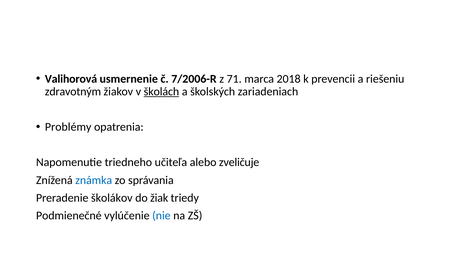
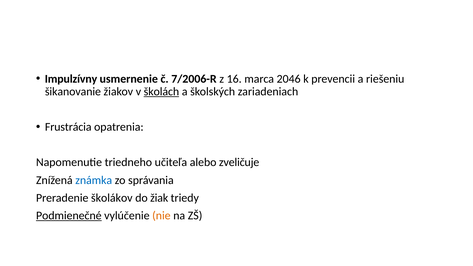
Valihorová: Valihorová -> Impulzívny (71, 79)
71: 71 -> 16 (234, 79)
2018: 2018 -> 2046 (289, 79)
zdravotným: zdravotným -> šikanovanie (73, 92)
Problémy: Problémy -> Frustrácia (68, 127)
Podmienečné underline: none -> present (69, 216)
nie colour: blue -> orange (161, 216)
